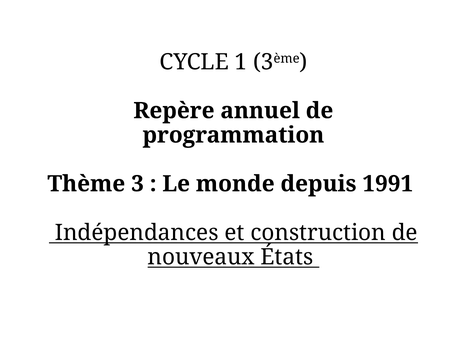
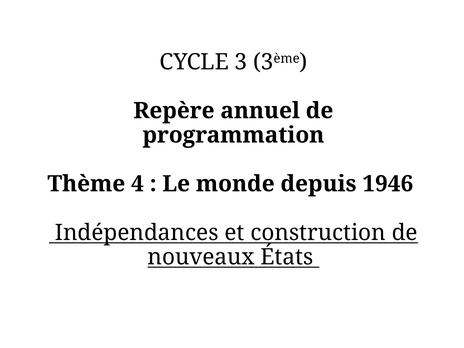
1: 1 -> 3 (241, 62)
3: 3 -> 4 (137, 184)
1991: 1991 -> 1946 (388, 184)
